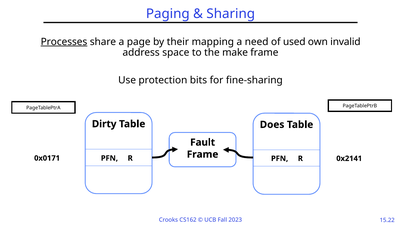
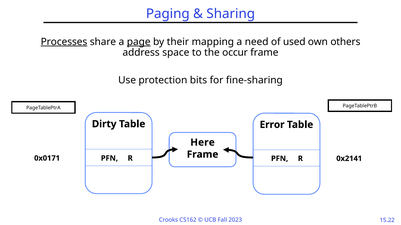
page underline: none -> present (139, 42)
invalid: invalid -> others (345, 42)
make: make -> occur (235, 53)
Does: Does -> Error (272, 125)
Fault: Fault -> Here (203, 143)
